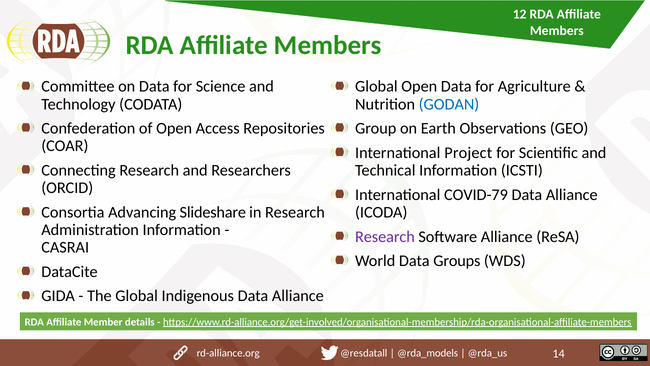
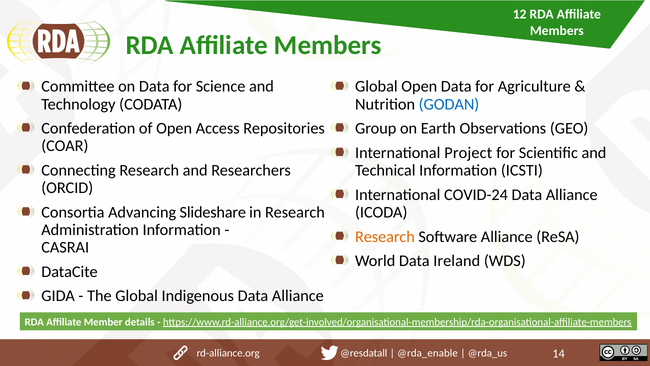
COVID-79: COVID-79 -> COVID-24 (476, 195)
Research colour: purple -> orange (385, 236)
Groups: Groups -> Ireland (457, 261)
@rda_models: @rda_models -> @rda_enable (428, 353)
